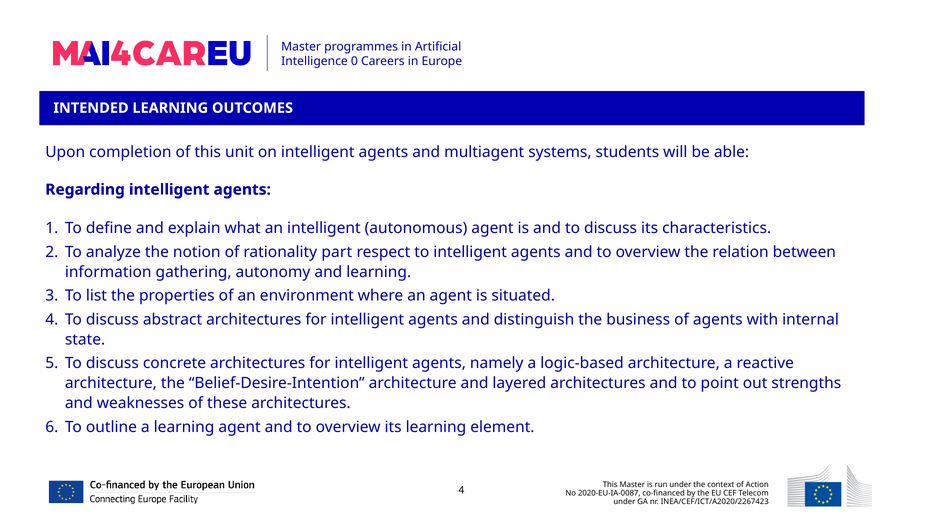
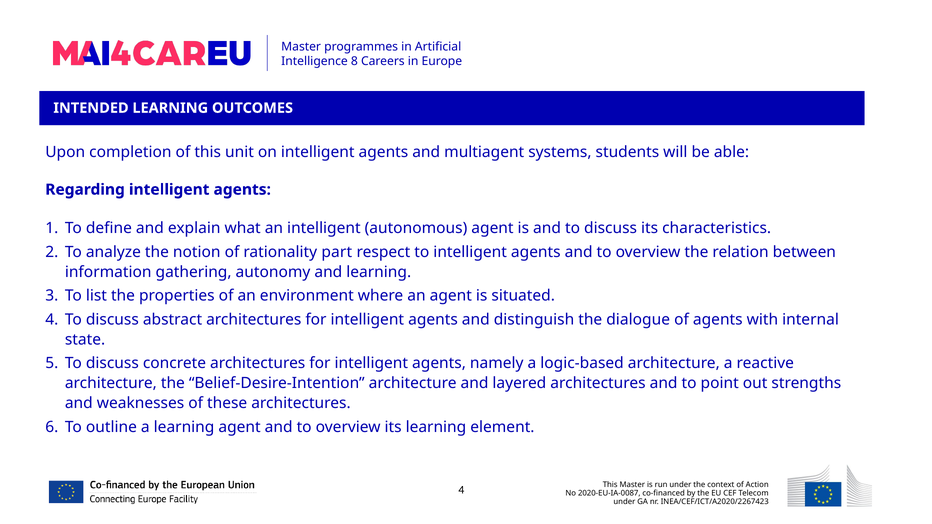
0: 0 -> 8 (354, 61)
business: business -> dialogue (638, 320)
